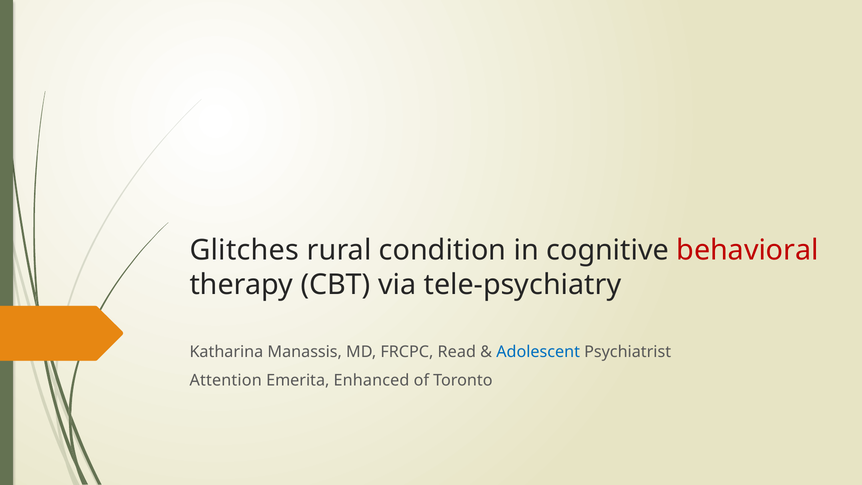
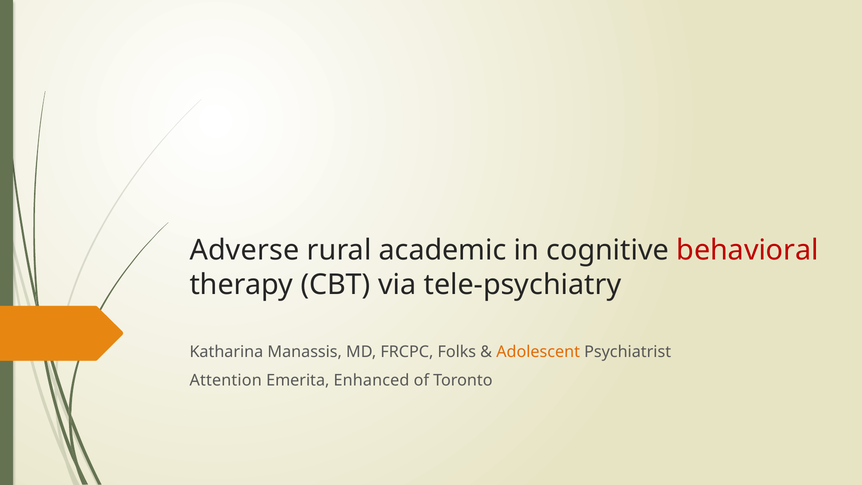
Glitches: Glitches -> Adverse (244, 250)
condition: condition -> academic (443, 250)
Read: Read -> Folks (457, 352)
Adolescent colour: blue -> orange (538, 352)
